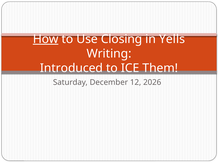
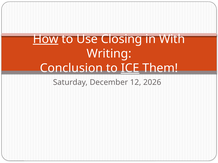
Yells: Yells -> With (172, 39)
Introduced: Introduced -> Conclusion (71, 68)
ICE underline: none -> present (130, 68)
